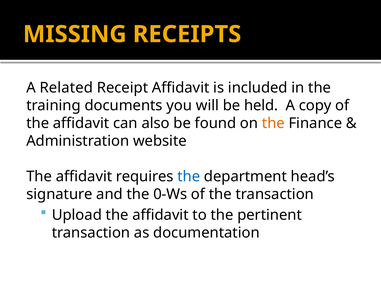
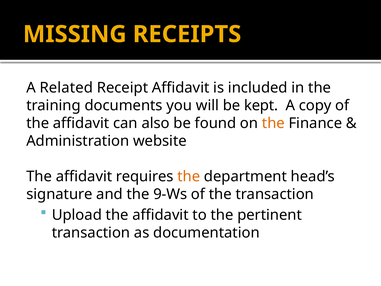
held: held -> kept (261, 105)
the colour: blue -> orange (189, 176)
0-Ws: 0-Ws -> 9-Ws (170, 194)
